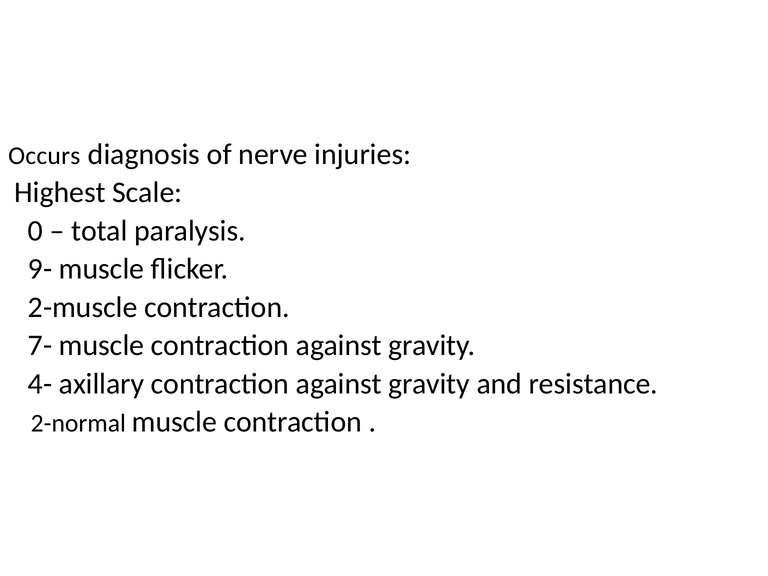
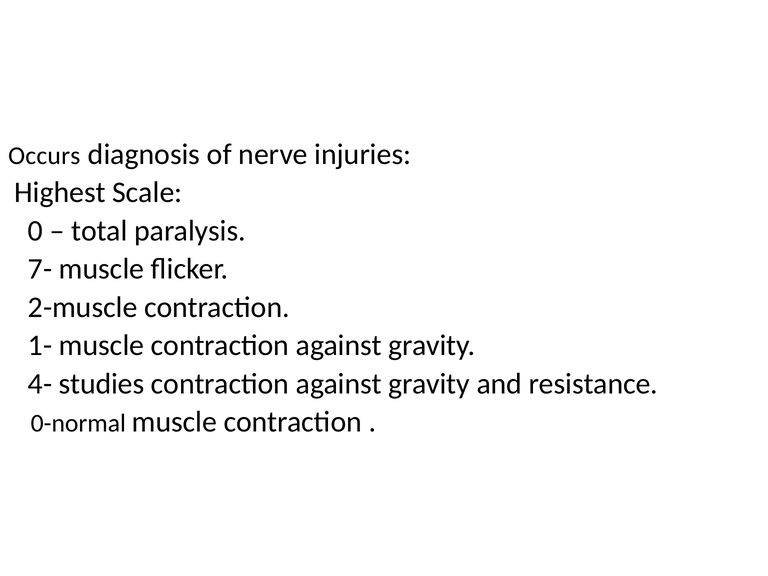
9-: 9- -> 7- (40, 269)
7-: 7- -> 1- (40, 345)
axillary: axillary -> studies (102, 384)
2-normal: 2-normal -> 0-normal (78, 423)
